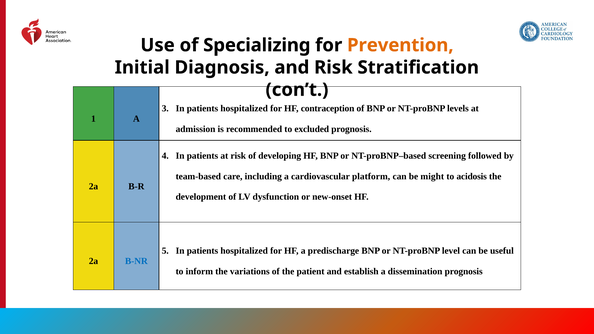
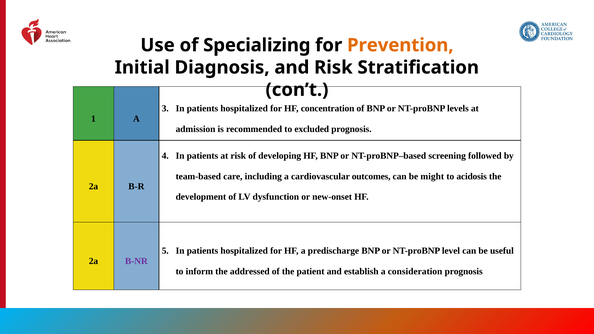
contraception: contraception -> concentration (328, 108)
platform: platform -> outcomes (371, 176)
B-NR colour: blue -> purple (136, 261)
variations: variations -> addressed (250, 272)
dissemination: dissemination -> consideration (415, 272)
